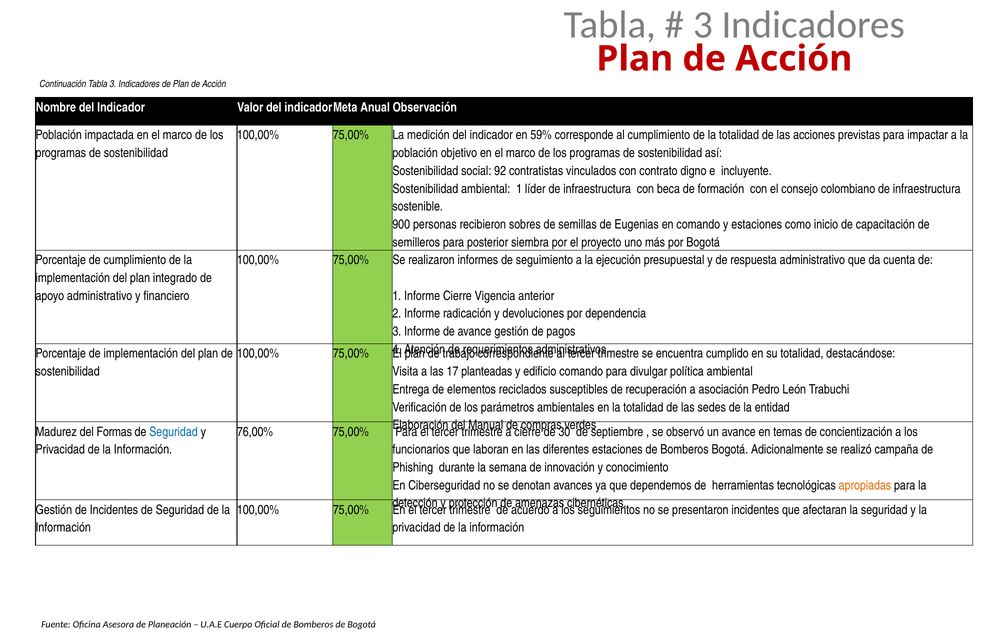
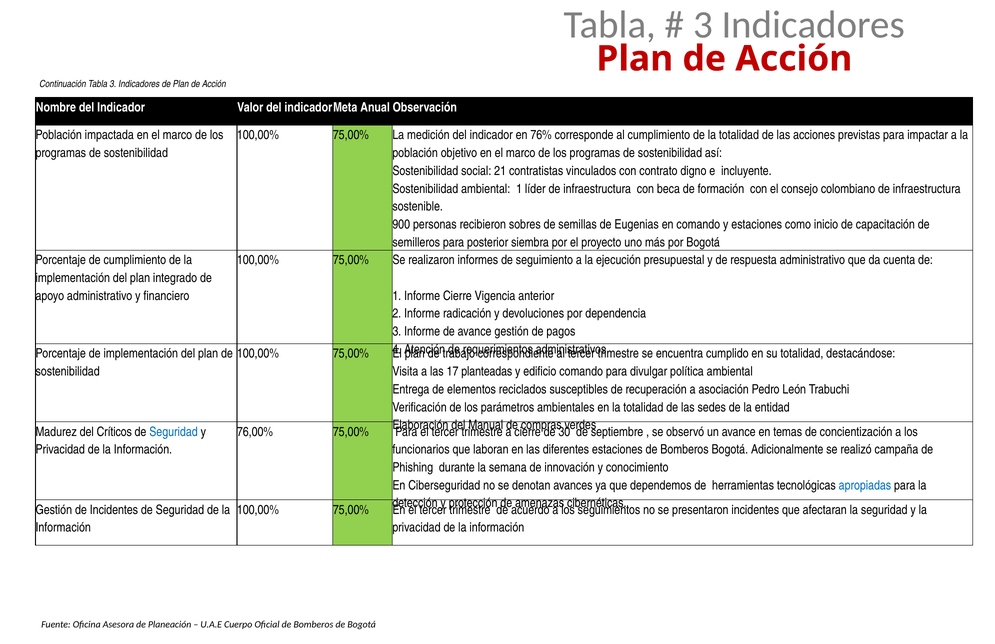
59%: 59% -> 76% (541, 135)
92: 92 -> 21 (500, 171)
Formas: Formas -> Críticos (114, 432)
apropiadas colour: orange -> blue (865, 485)
